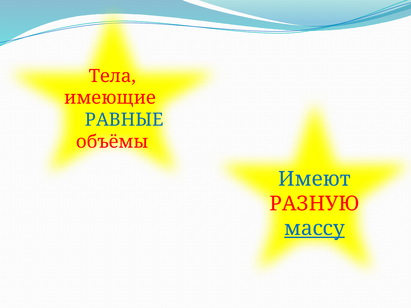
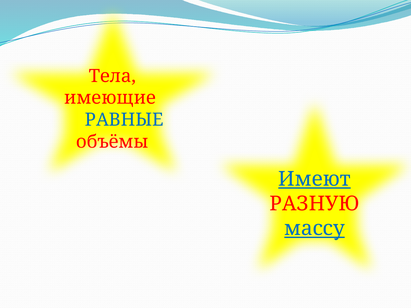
Имеют underline: none -> present (314, 179)
